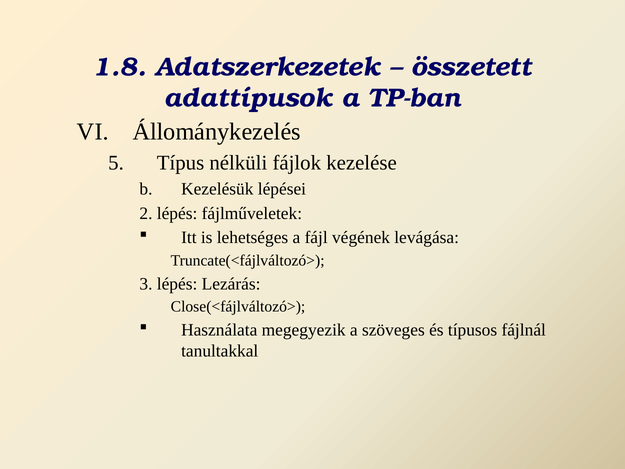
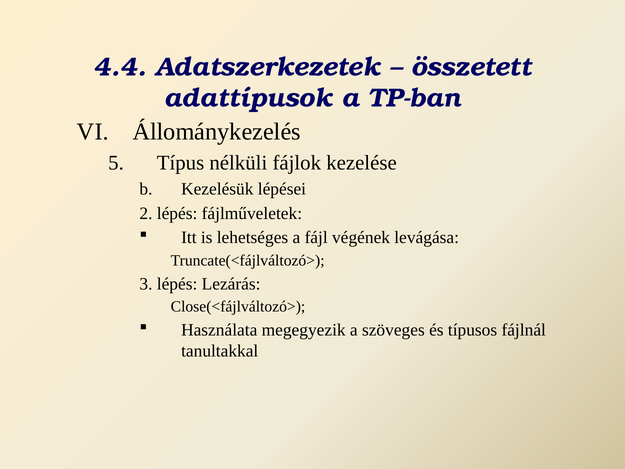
1.8: 1.8 -> 4.4 (120, 67)
